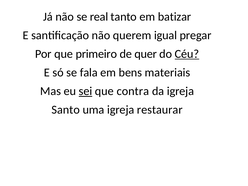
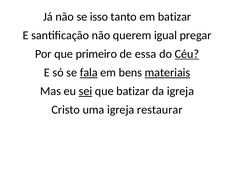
real: real -> isso (99, 17)
quer: quer -> essa (146, 54)
fala underline: none -> present (89, 73)
materiais underline: none -> present (168, 73)
que contra: contra -> batizar (133, 91)
Santo: Santo -> Cristo (66, 110)
